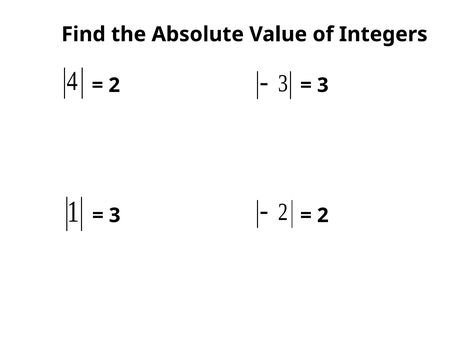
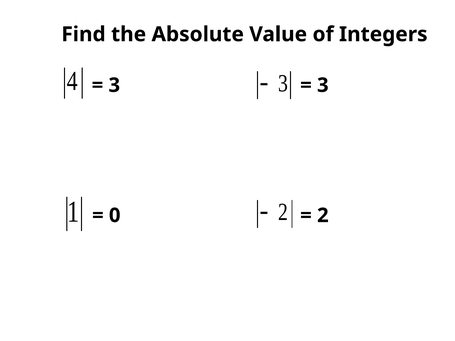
2: 2 -> 3 (114, 85)
3: 3 -> 0 (115, 216)
